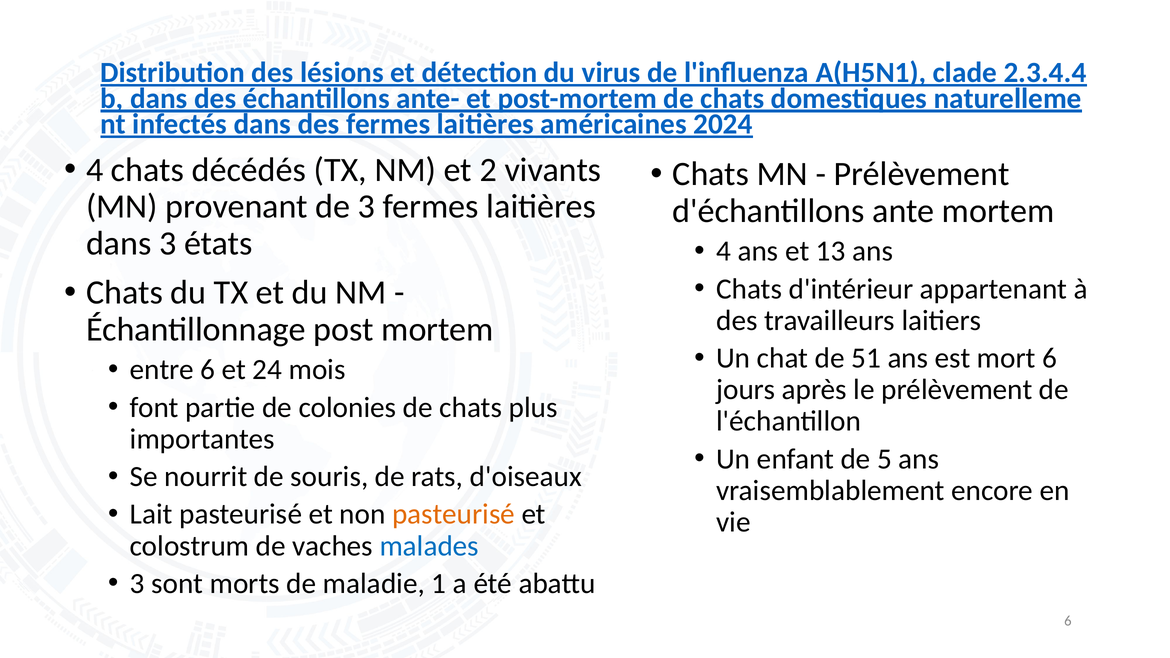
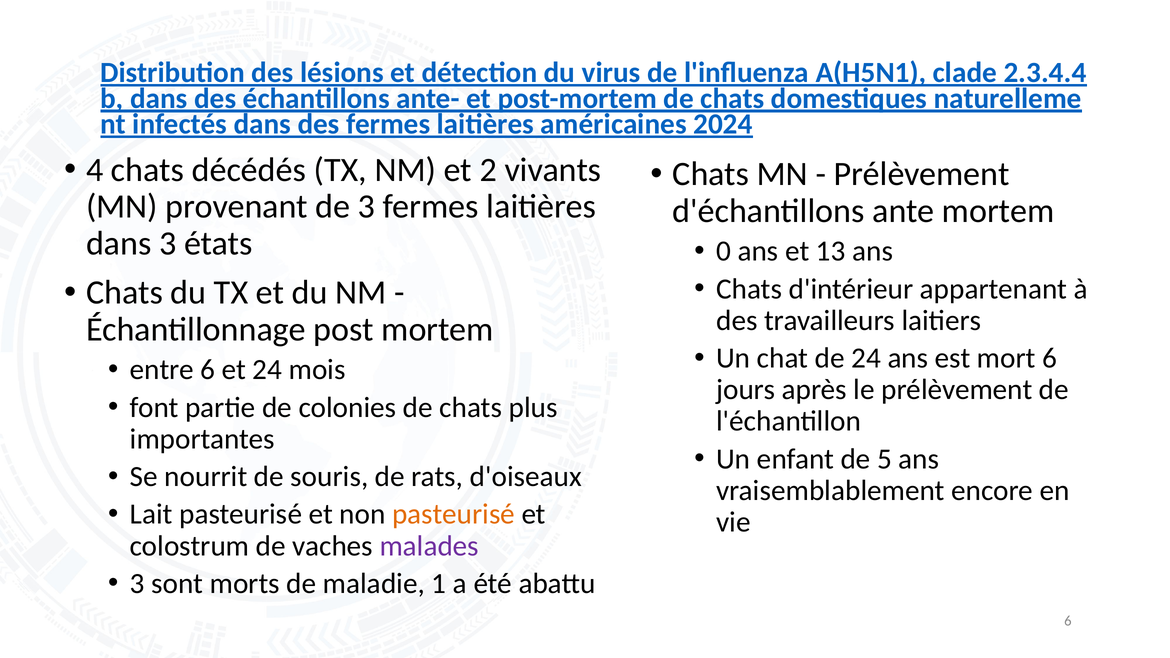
4: 4 -> 0 (724, 251)
de 51: 51 -> 24 (866, 358)
malades colour: blue -> purple (429, 546)
